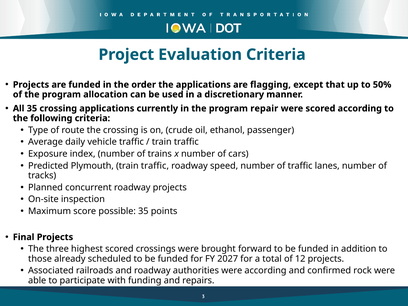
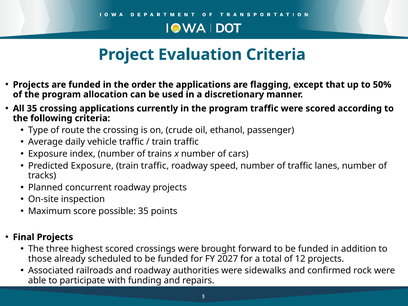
program repair: repair -> traffic (264, 108)
Predicted Plymouth: Plymouth -> Exposure (92, 166)
were according: according -> sidewalks (265, 271)
